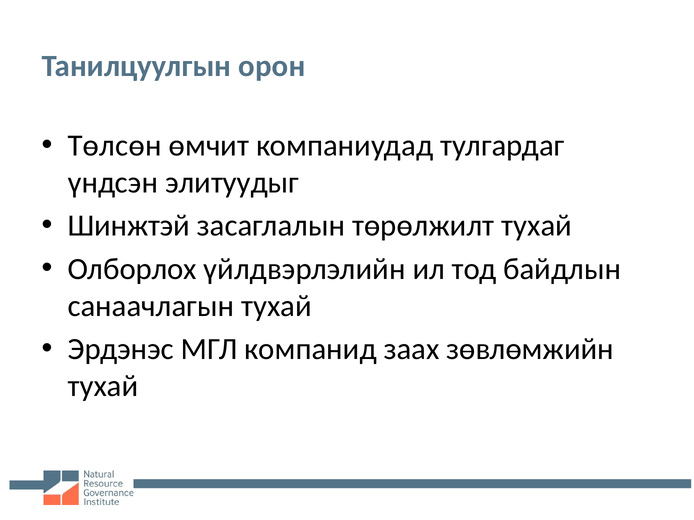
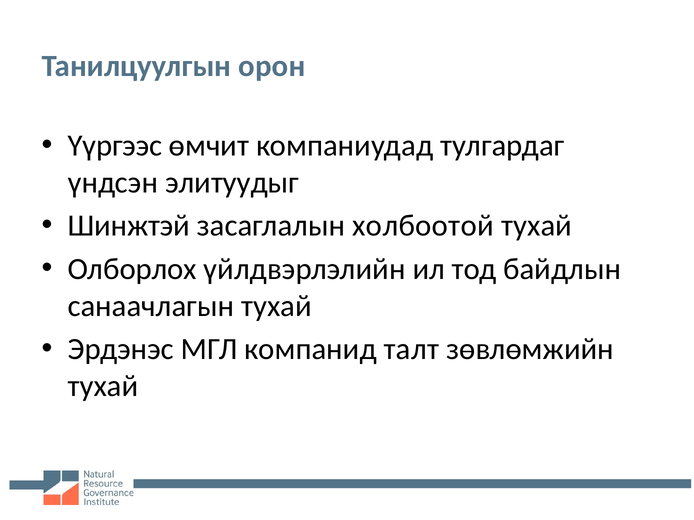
Төлсөн: Төлсөн -> Үүргээс (115, 146)
төрөлжилт: төрөлжилт -> холбоотой (423, 226)
заах: заах -> талт (411, 349)
